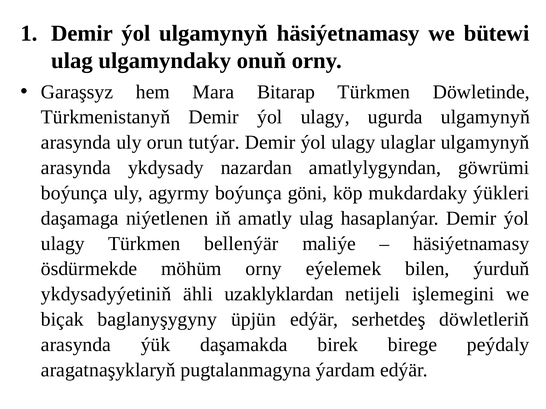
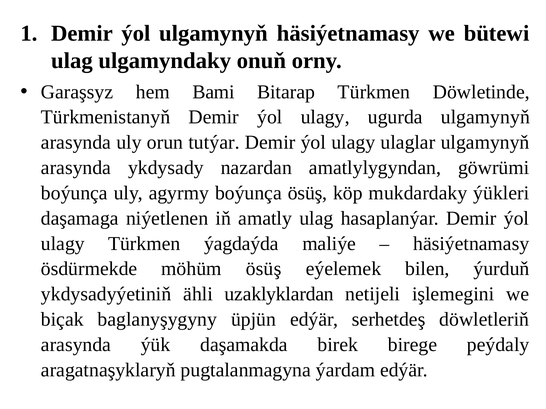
Mara: Mara -> Bami (214, 92)
boýunça göni: göni -> ösüş (307, 193)
bellenýär: bellenýär -> ýagdaýda (241, 244)
möhüm orny: orny -> ösüş (264, 269)
